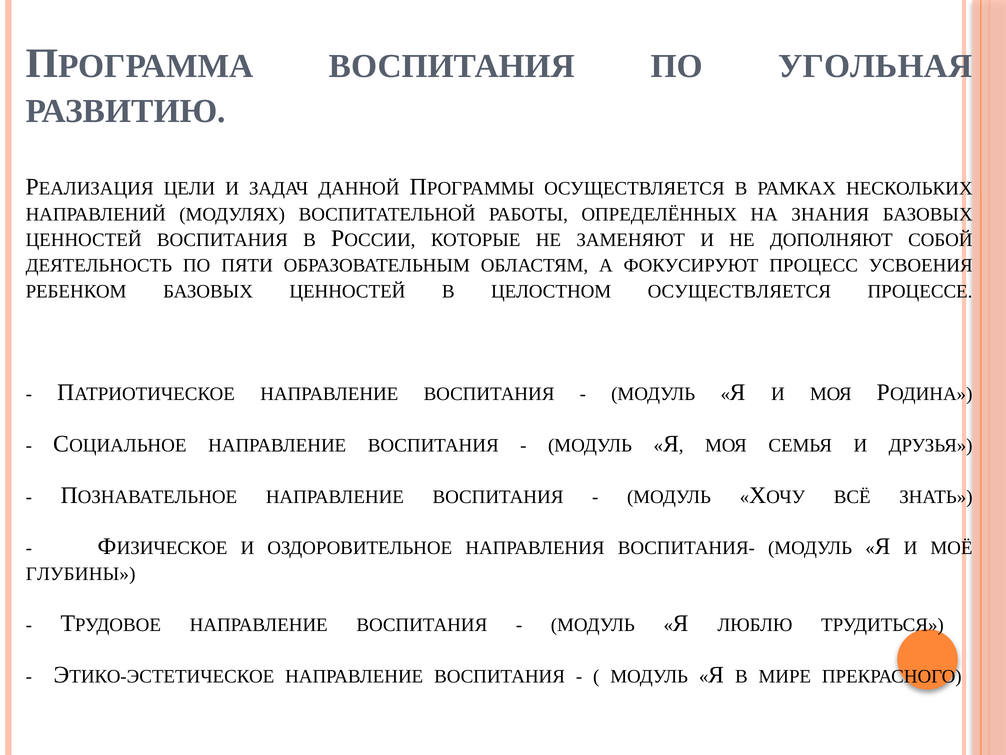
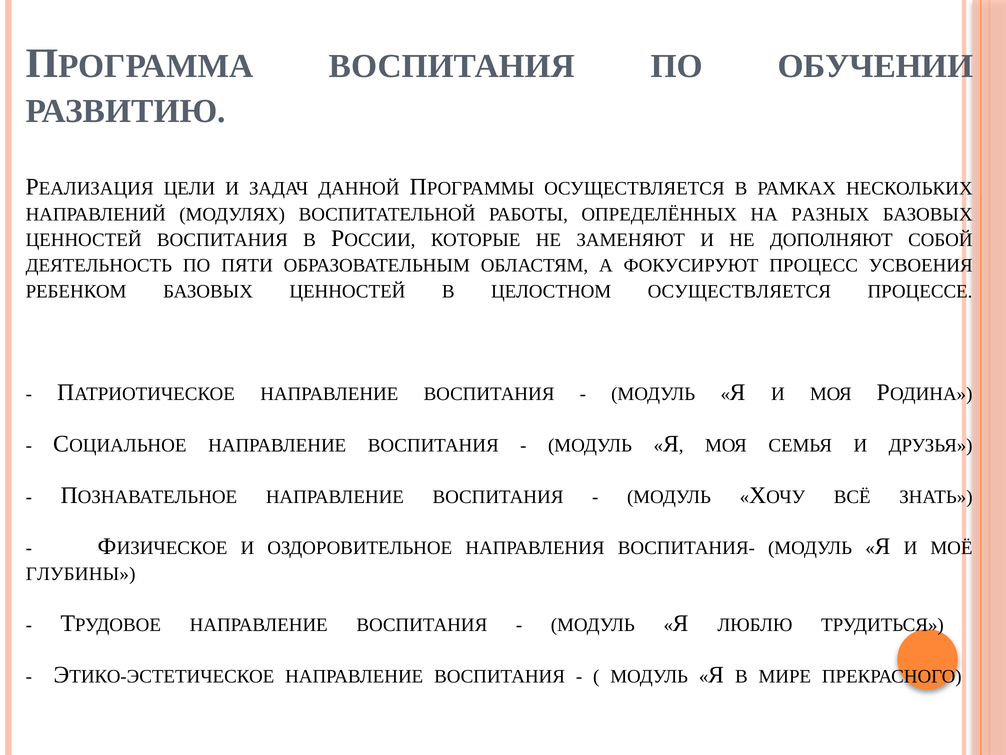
УГОЛЬНАЯ: УГОЛЬНАЯ -> ОБУЧЕНИИ (875, 66)
ЗНАНИЯ: ЗНАНИЯ -> РАЗНЫХ (830, 214)
